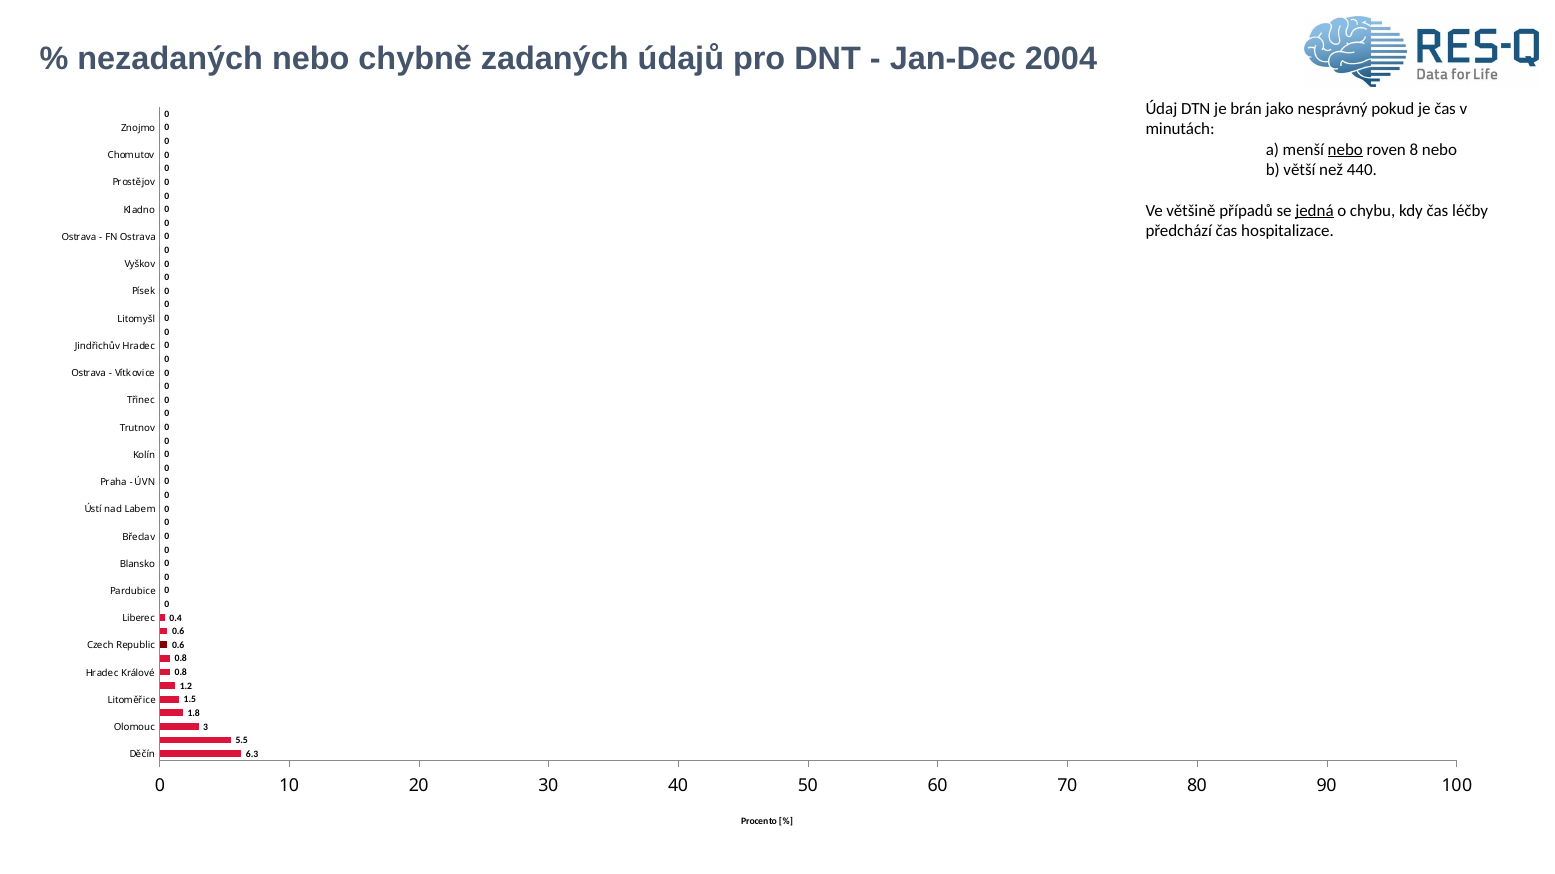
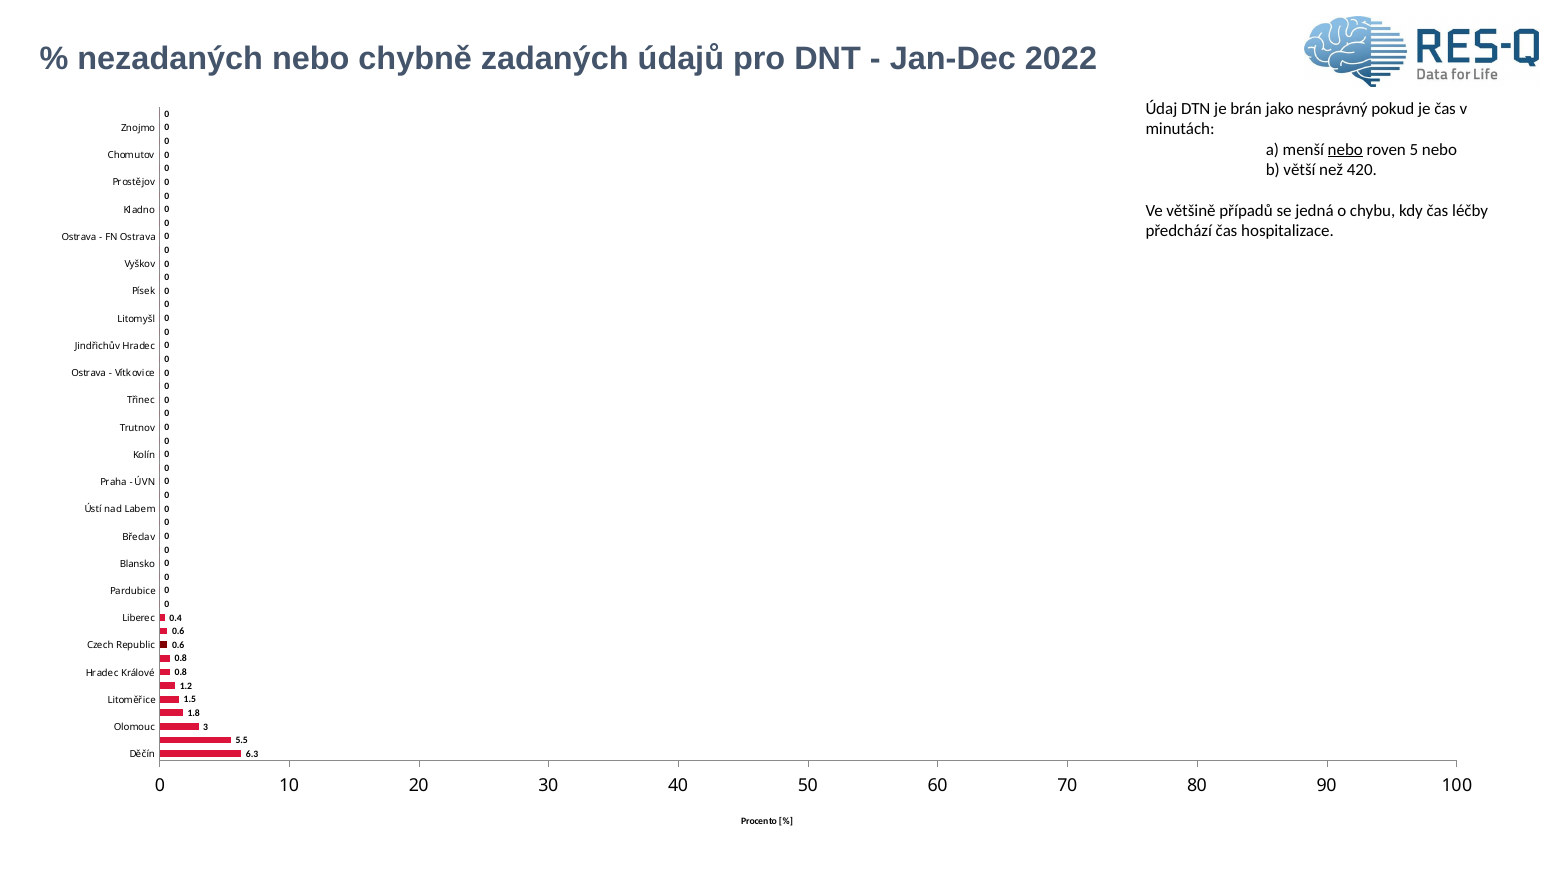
2004: 2004 -> 2022 (1061, 59)
8: 8 -> 5 (1414, 150)
440: 440 -> 420 (1362, 170)
jedná underline: present -> none (1314, 211)
